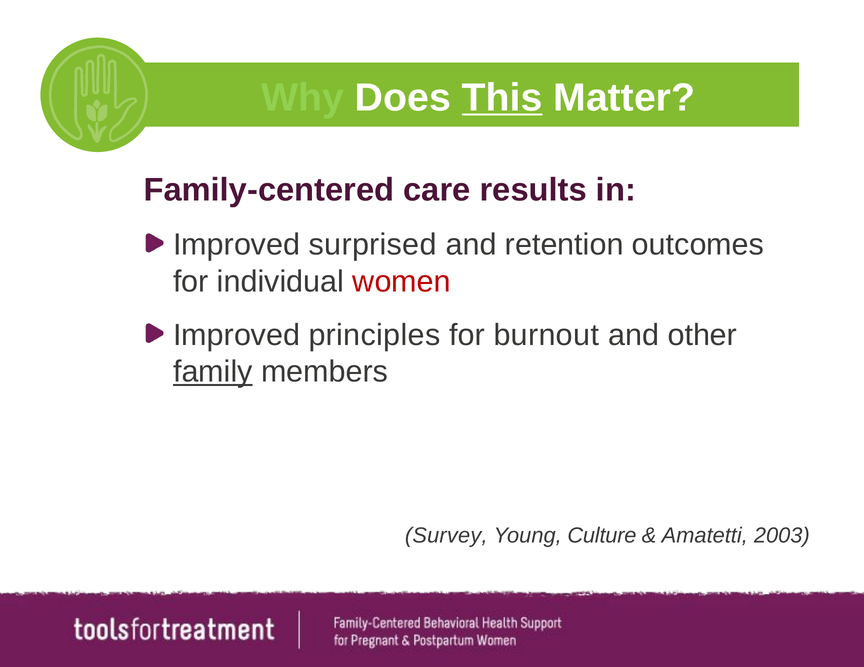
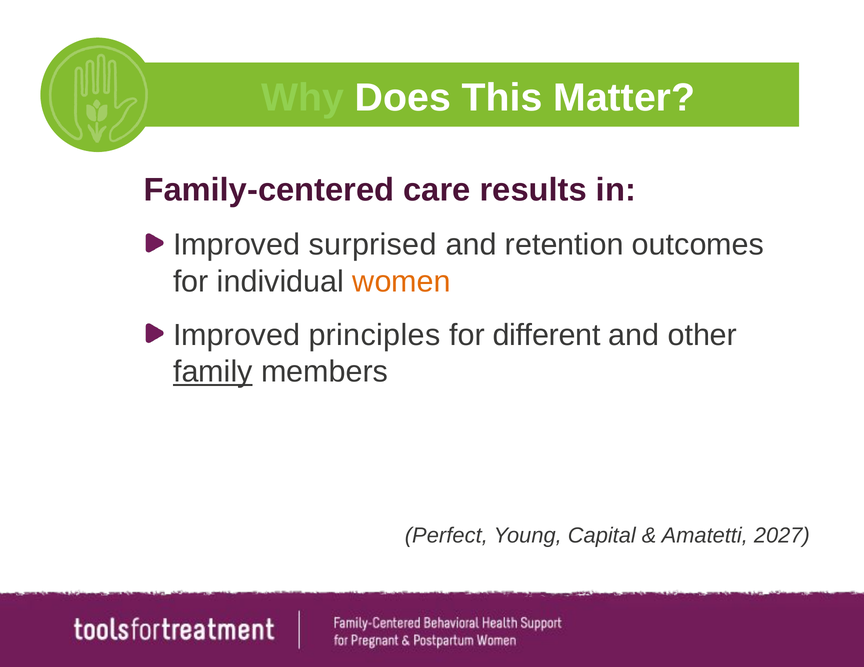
This underline: present -> none (502, 98)
women colour: red -> orange (402, 282)
burnout: burnout -> different (547, 336)
Survey: Survey -> Perfect (446, 536)
Culture: Culture -> Capital (602, 536)
2003: 2003 -> 2027 (782, 536)
